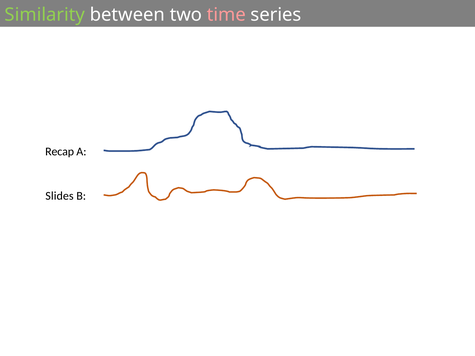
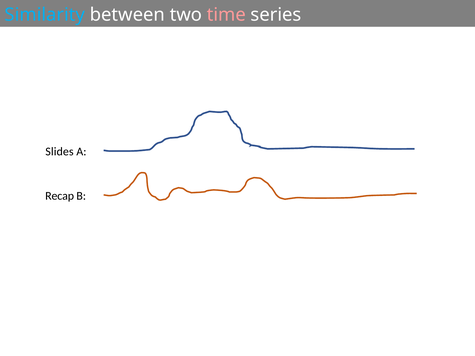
Similarity colour: light green -> light blue (45, 15)
Recap: Recap -> Slides (60, 152)
Slides: Slides -> Recap (60, 196)
